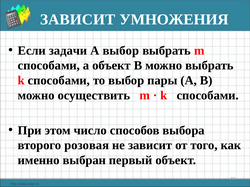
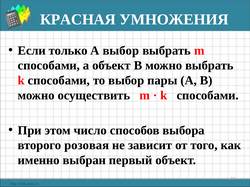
ЗАВИСИТ: ЗАВИСИТ -> КРАСНАЯ (78, 19)
задачи: задачи -> только (68, 51)
